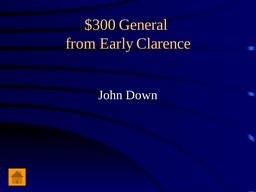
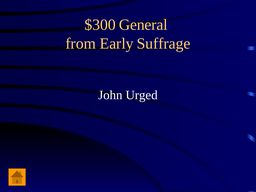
Clarence: Clarence -> Suffrage (164, 44)
Down: Down -> Urged (142, 95)
